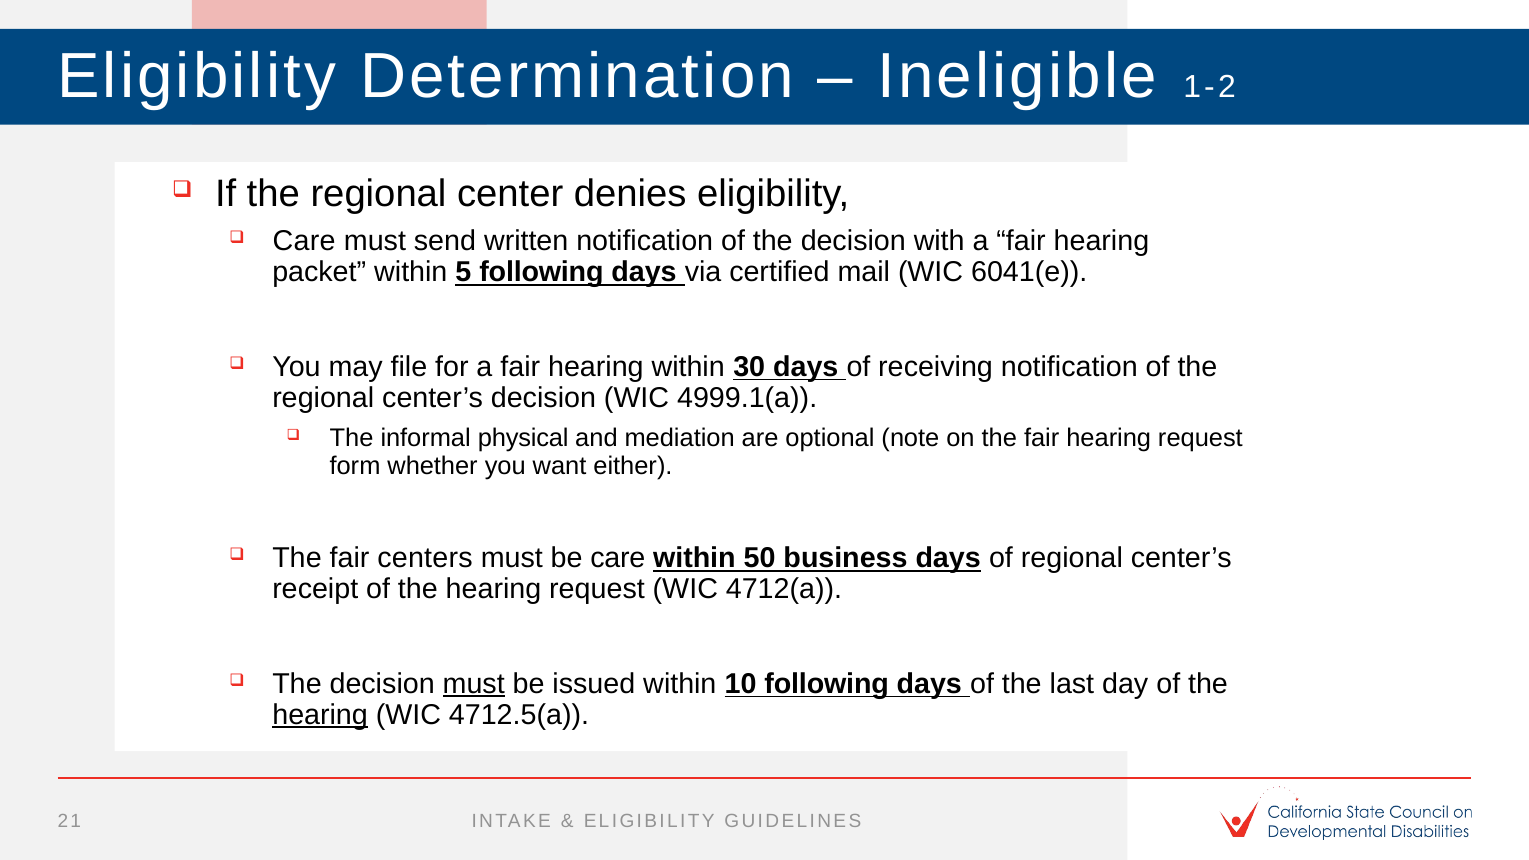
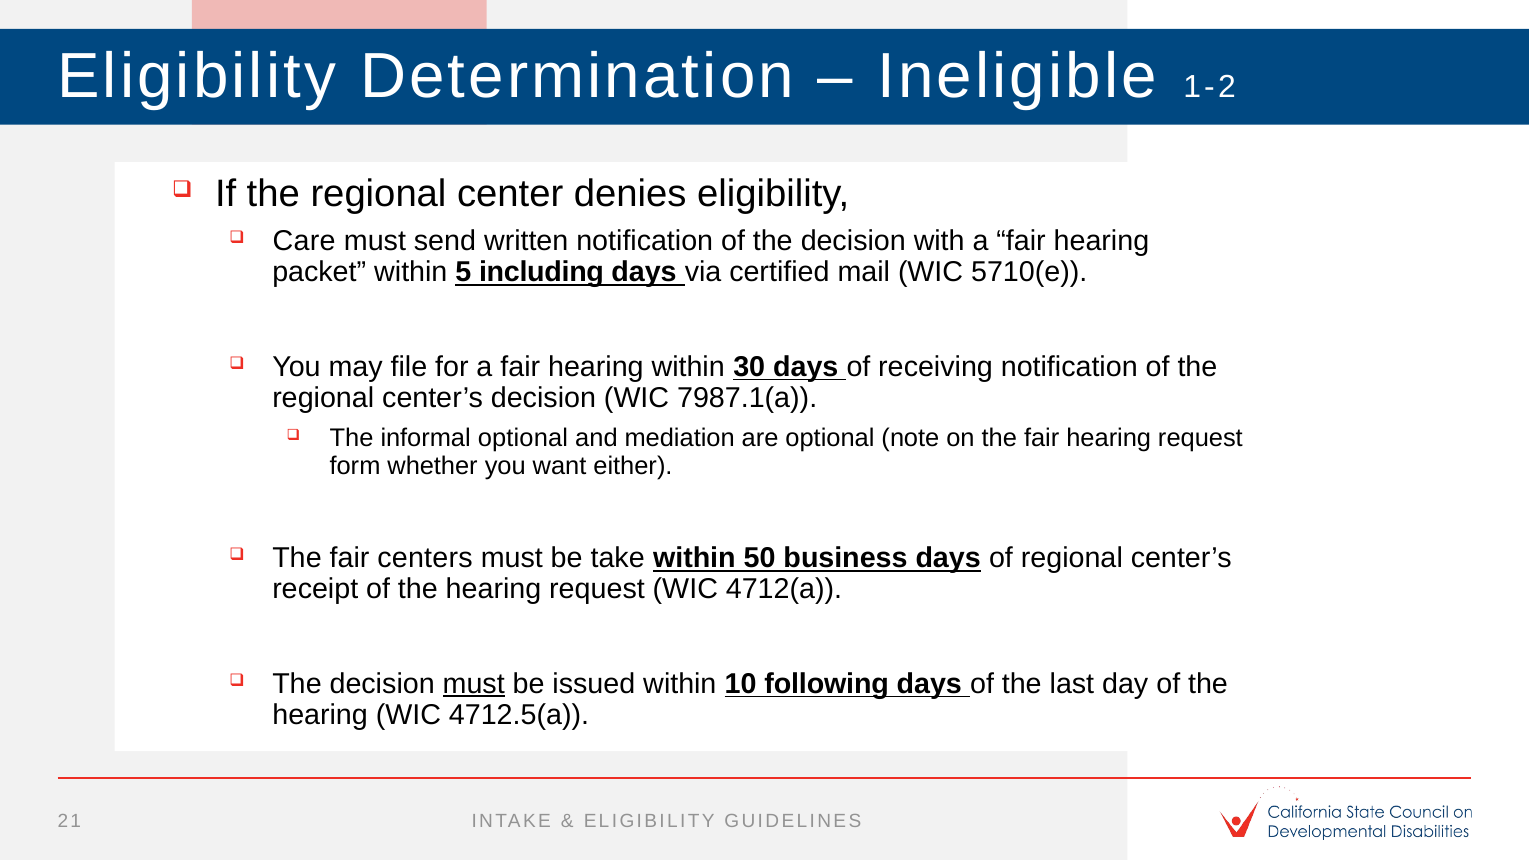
5 following: following -> including (541, 272)
6041(e: 6041(e -> 5710(e (1029, 272)
4999.1(a: 4999.1(a -> 7987.1(a (747, 398)
informal physical: physical -> optional (523, 438)
be care: care -> take (618, 558)
hearing underline: present -> none (320, 715)
